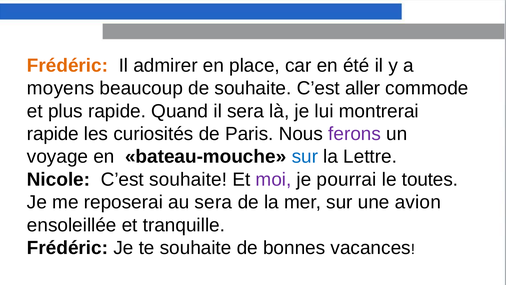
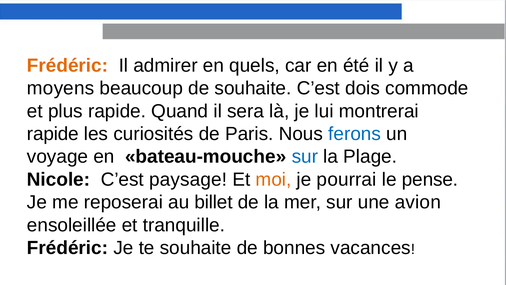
place: place -> quels (255, 65)
aller: aller -> dois (363, 88)
ferons colour: purple -> blue (355, 134)
Lettre: Lettre -> Plage (370, 156)
C’est souhaite: souhaite -> paysage (188, 179)
moi colour: purple -> orange (273, 179)
toutes: toutes -> pense (430, 179)
au sera: sera -> billet (214, 202)
